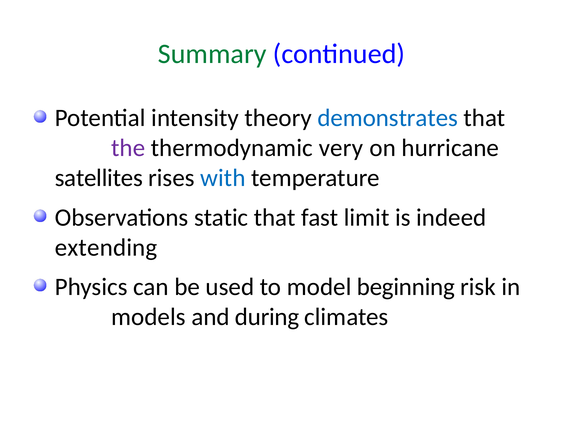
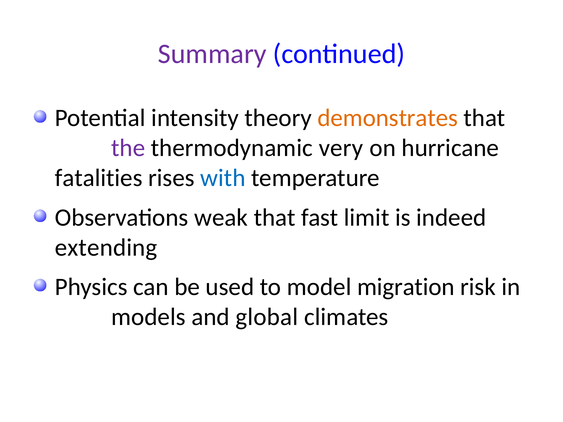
Summary colour: green -> purple (212, 54)
demonstrates colour: blue -> orange (388, 118)
satellites: satellites -> fatalities (99, 178)
static: static -> weak (221, 218)
beginning: beginning -> migration (406, 287)
during: during -> global (267, 317)
